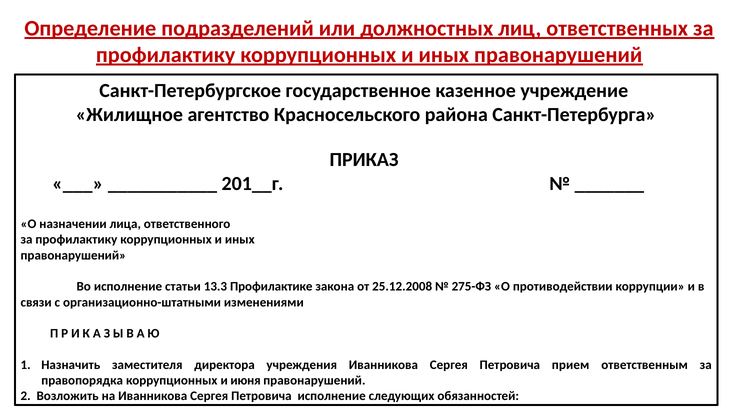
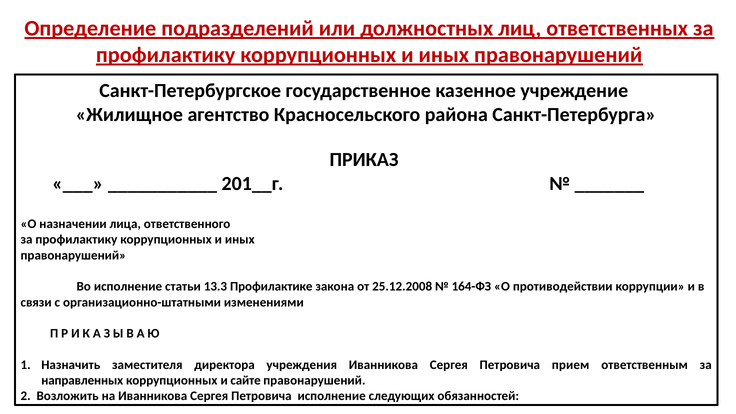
275-ФЗ: 275-ФЗ -> 164-ФЗ (471, 287)
правопорядка: правопорядка -> направленных (82, 380)
июня: июня -> сайте (246, 380)
